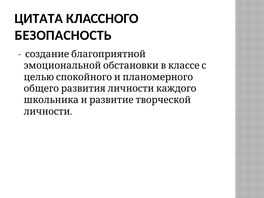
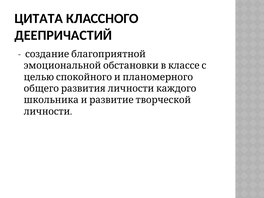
БЕЗОПАСНОСТЬ: БЕЗОПАСНОСТЬ -> ДЕЕПРИЧАСТИЙ (63, 35)
